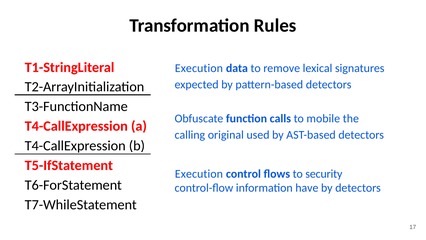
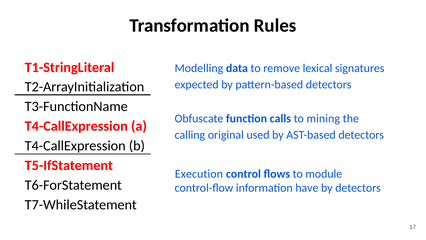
Execution: Execution -> Modelling (199, 68)
mobile: mobile -> mining (323, 119)
security: security -> module (324, 174)
